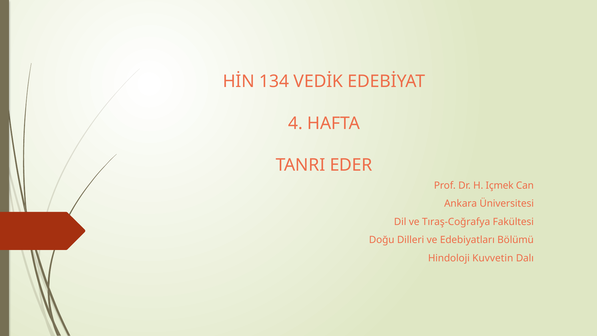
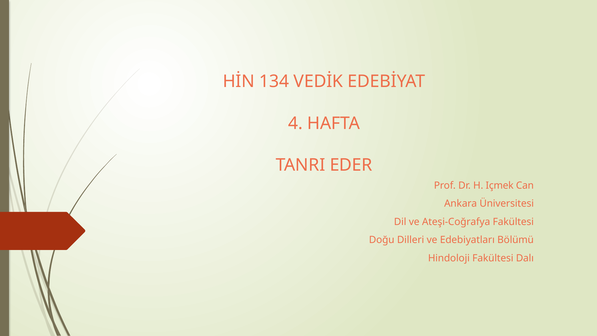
Tıraş-Coğrafya: Tıraş-Coğrafya -> Ateşi-Coğrafya (456, 222)
Hindoloji Kuvvetin: Kuvvetin -> Fakültesi (493, 258)
